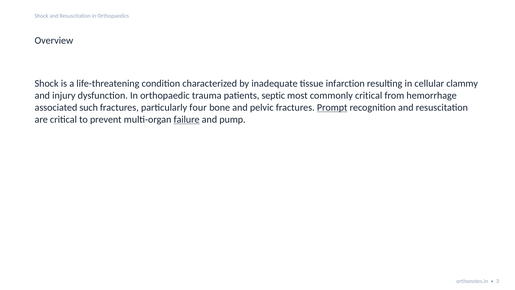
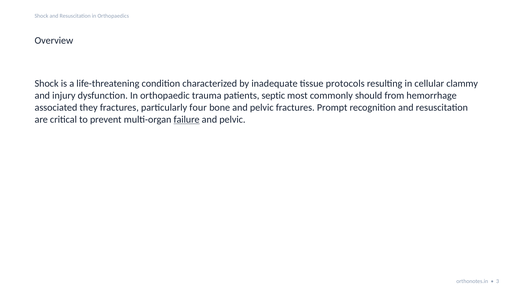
infarction: infarction -> protocols (345, 83)
commonly critical: critical -> should (369, 95)
such: such -> they (89, 107)
Prompt underline: present -> none (332, 107)
pump: pump -> pelvic (232, 119)
